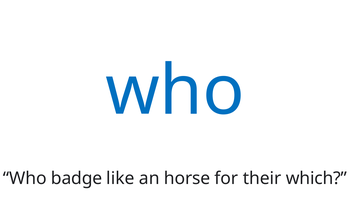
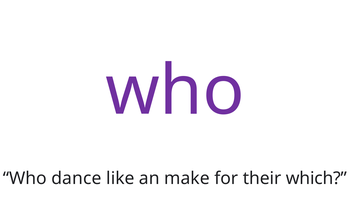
who colour: blue -> purple (175, 91)
badge: badge -> dance (76, 178)
horse: horse -> make (187, 178)
